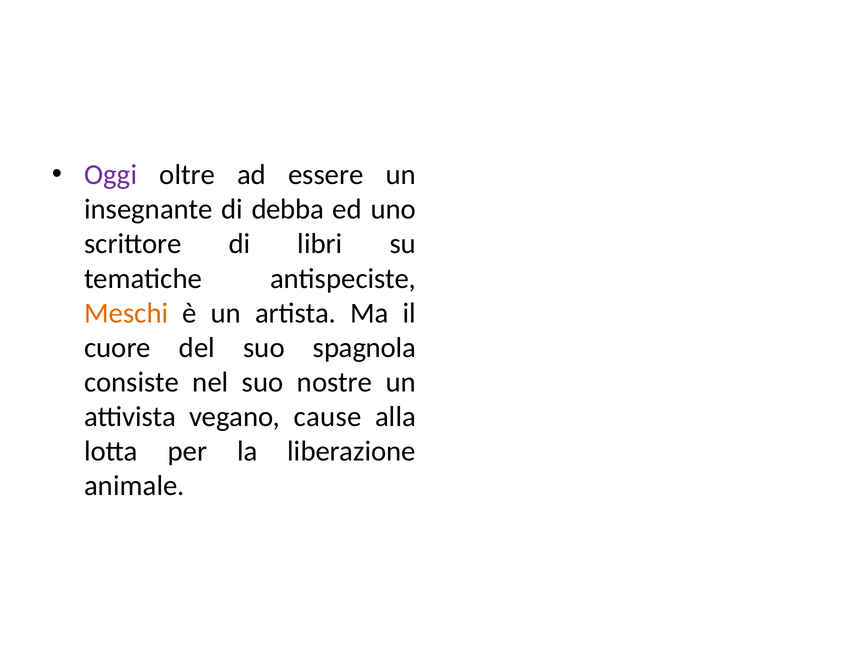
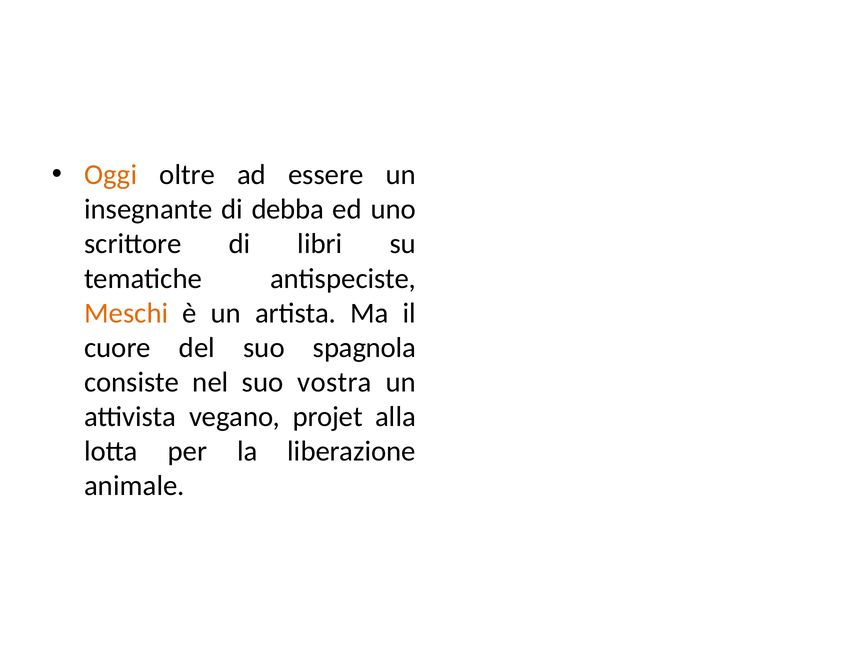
Oggi colour: purple -> orange (111, 175)
nostre: nostre -> vostra (334, 382)
cause: cause -> projet (328, 417)
